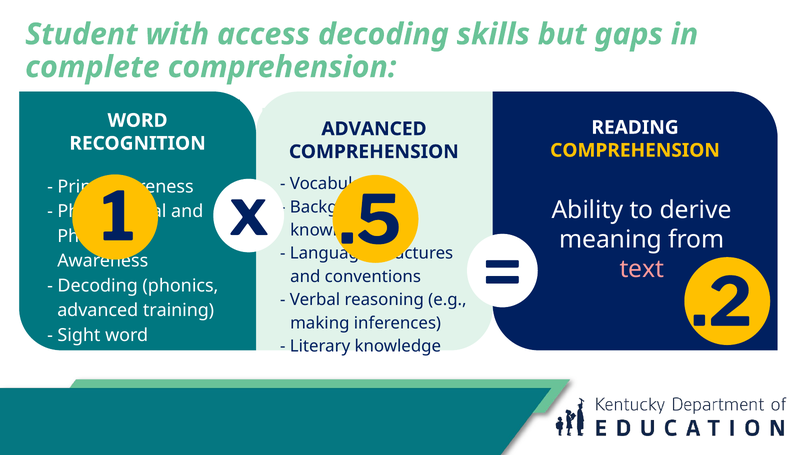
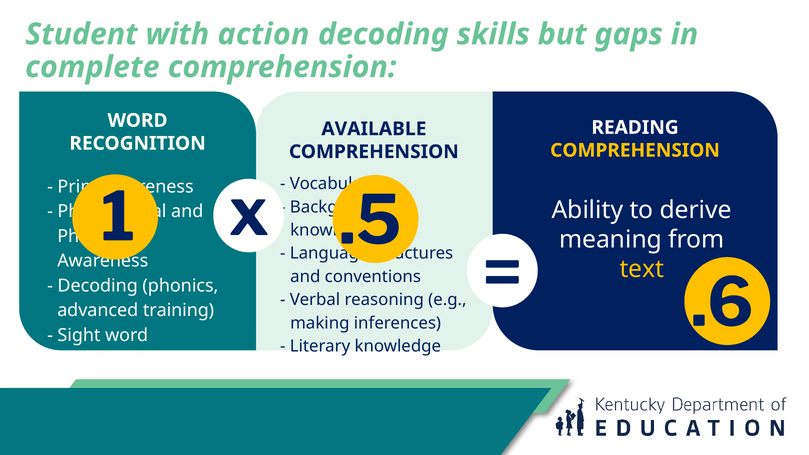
access: access -> action (263, 34)
ADVANCED: ADVANCED -> AVAILABLE (374, 129)
text colour: pink -> yellow (642, 269)
.2: .2 -> .6 (722, 304)
